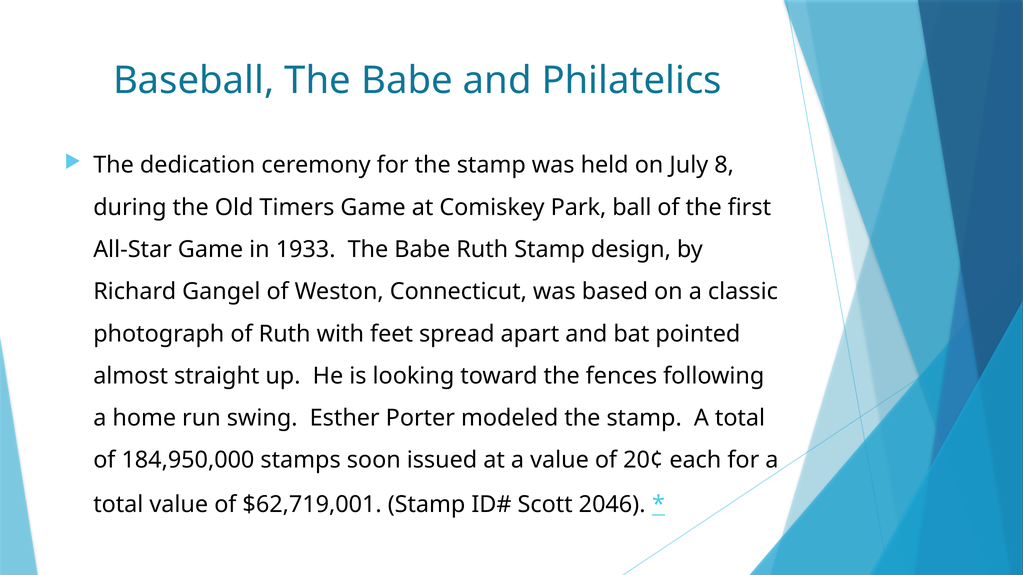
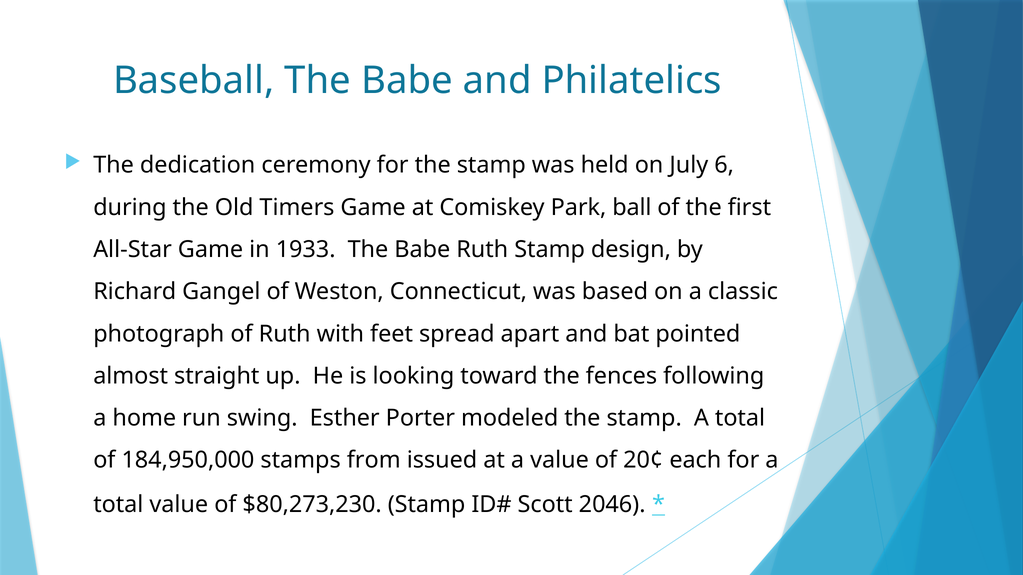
8: 8 -> 6 (724, 165)
soon: soon -> from (374, 461)
$62,719,001: $62,719,001 -> $80,273,230 (312, 505)
